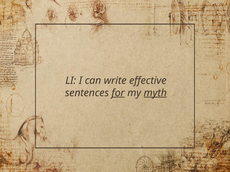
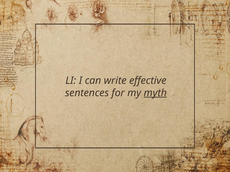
for underline: present -> none (118, 93)
